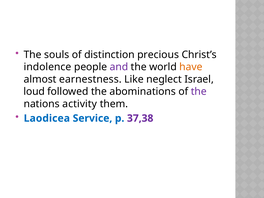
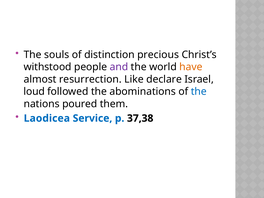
indolence: indolence -> withstood (48, 67)
earnestness: earnestness -> resurrection (90, 79)
neglect: neglect -> declare (164, 79)
the colour: purple -> blue (199, 92)
activity: activity -> poured (80, 104)
37,38 colour: purple -> black (140, 118)
